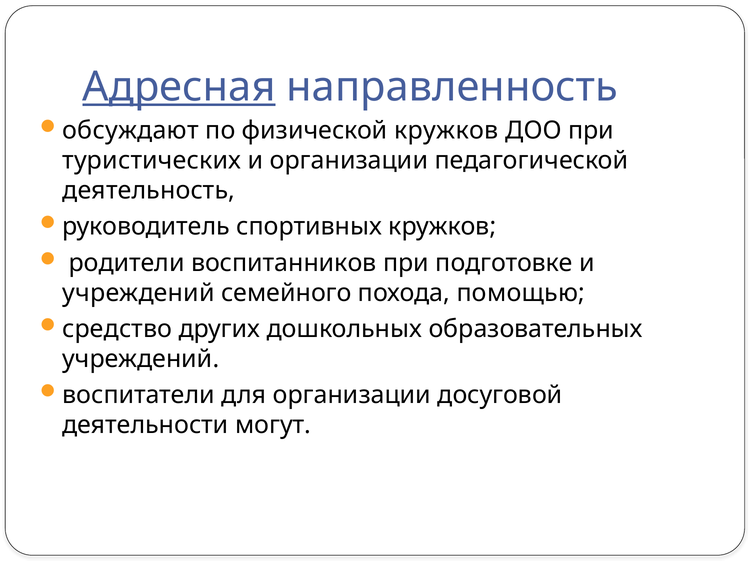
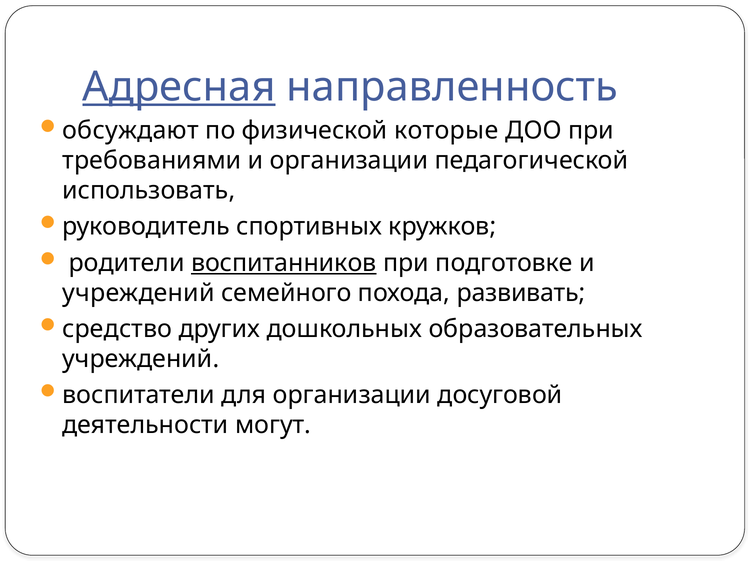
физической кружков: кружков -> которые (446, 130)
туристических: туристических -> требованиями (152, 160)
деятельность: деятельность -> использовать (149, 190)
воспитанников underline: none -> present (284, 263)
помощью: помощью -> развивать (521, 293)
